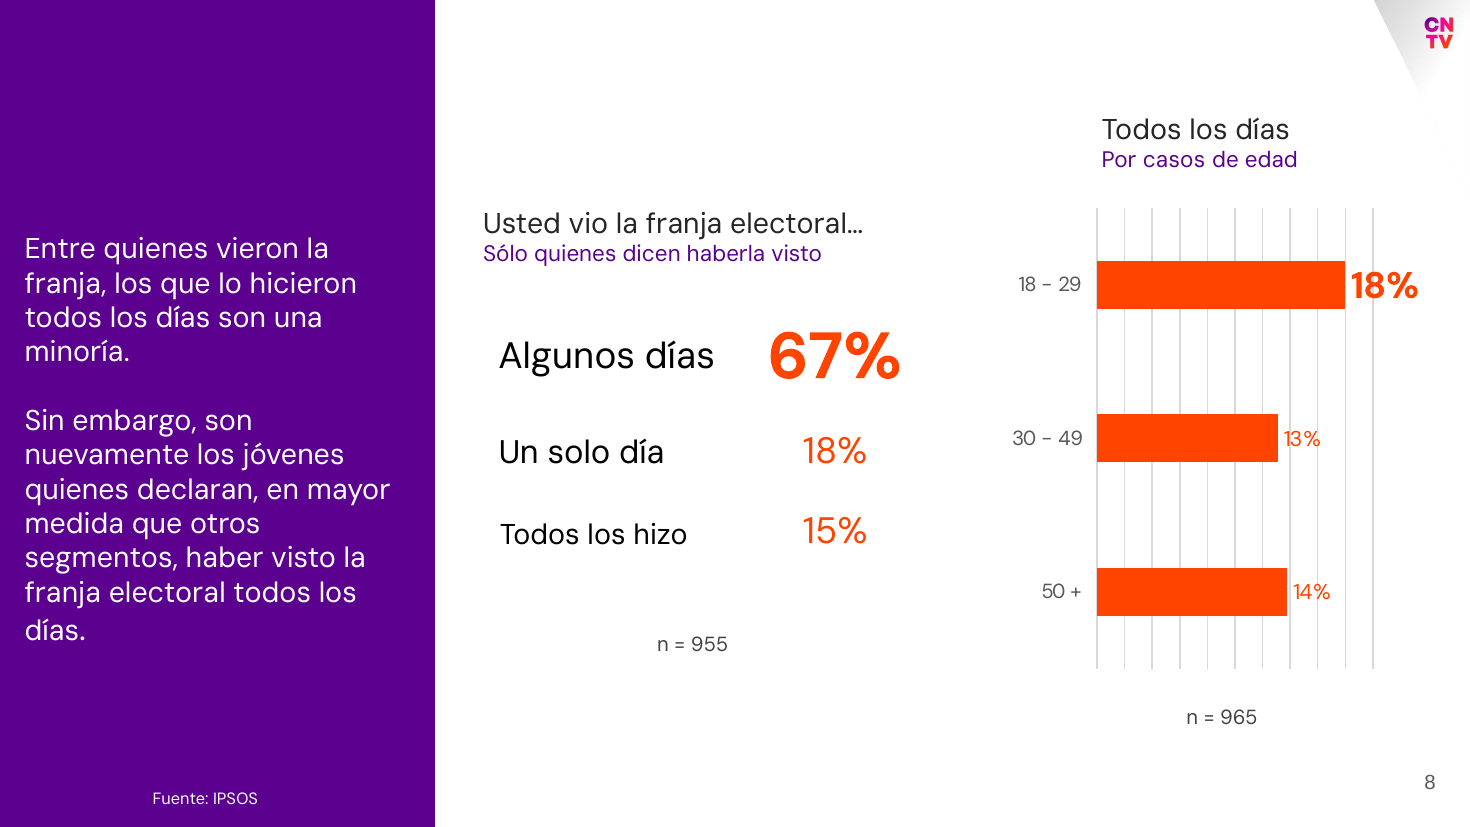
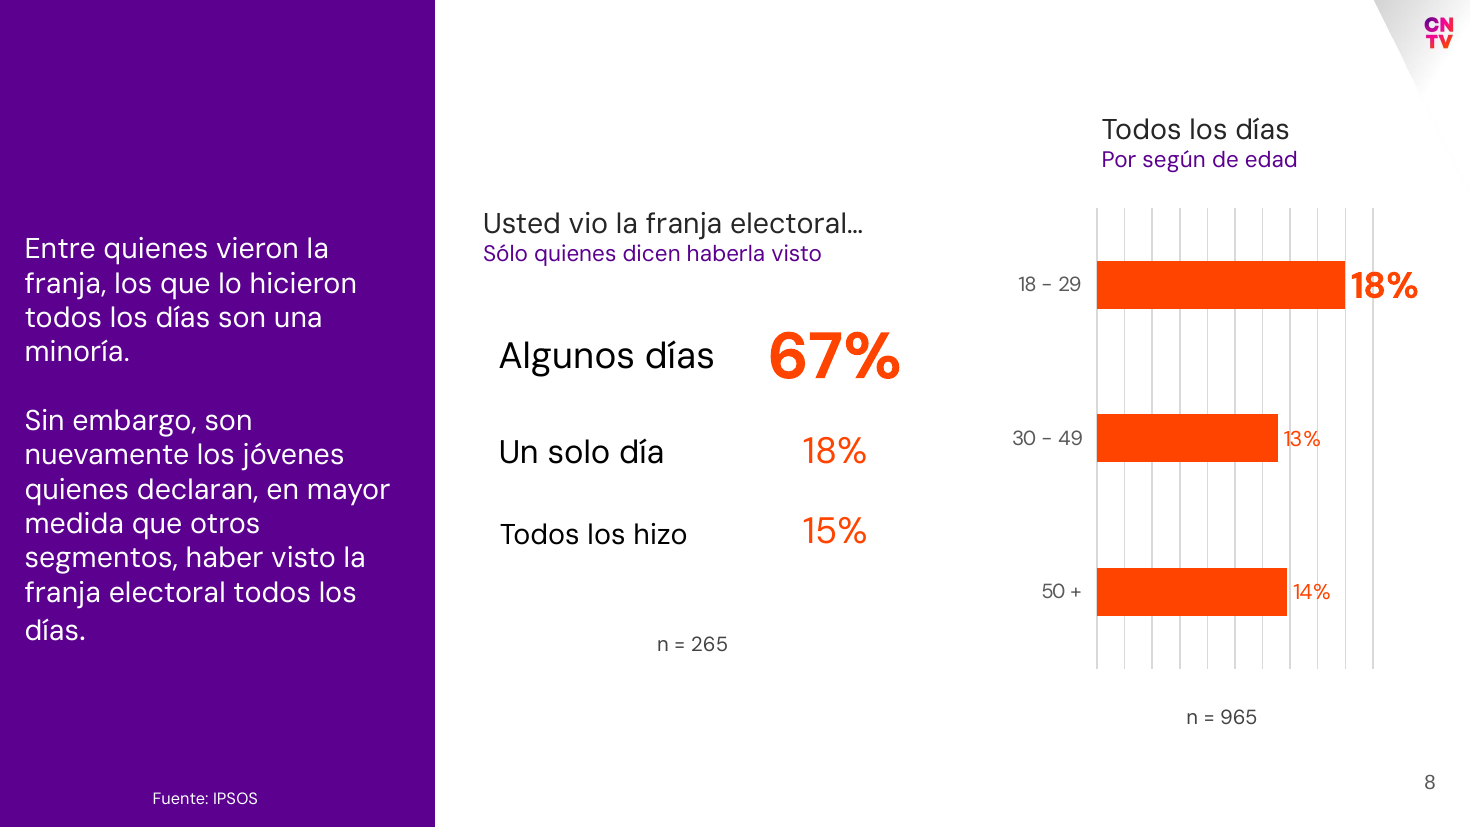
casos: casos -> según (1174, 160)
955: 955 -> 265 (710, 645)
